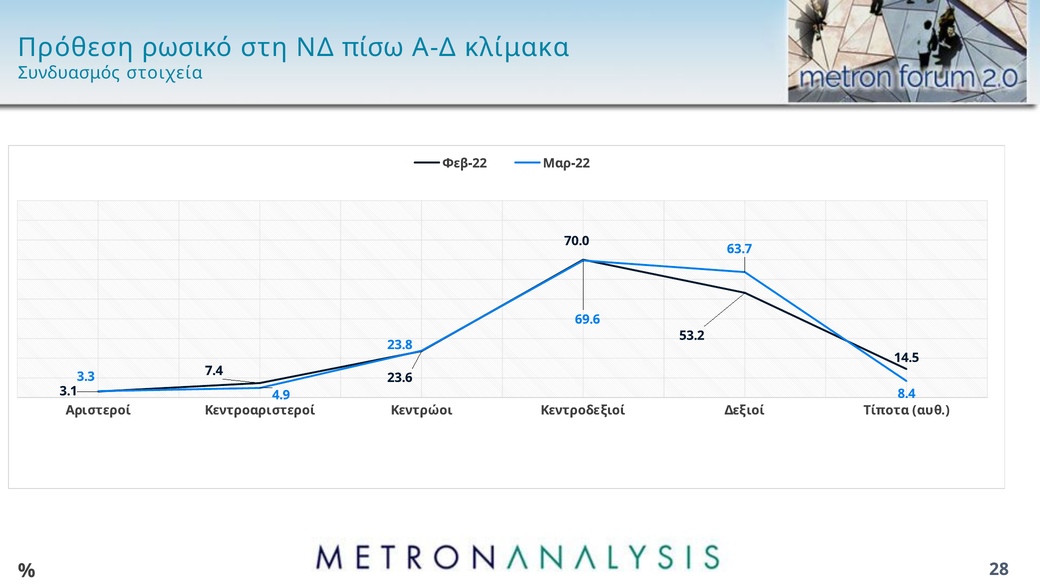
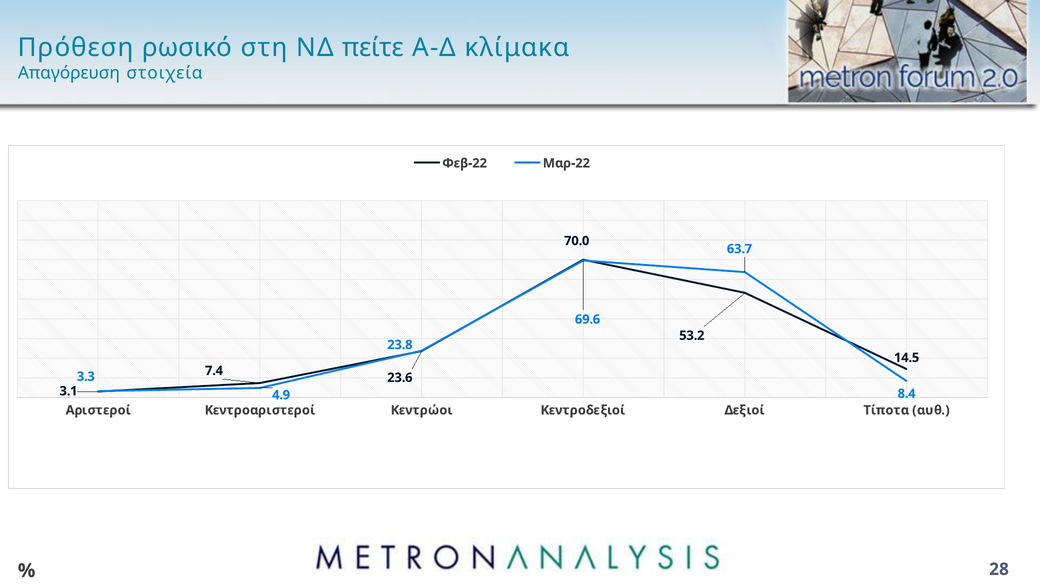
πίσω: πίσω -> πείτε (373, 47)
Συνδυασμός: Συνδυασμός -> Απαγόρευση (69, 73)
